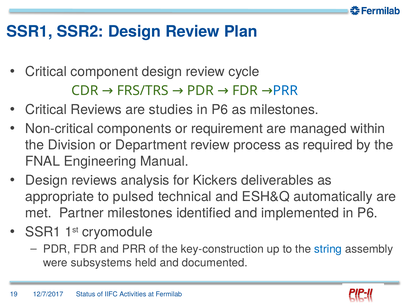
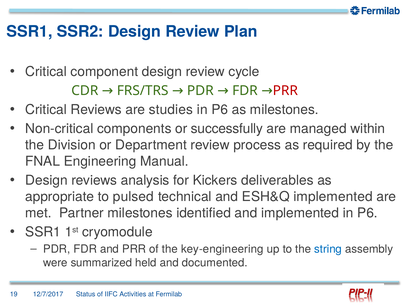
PRR colour: blue -> red (285, 91)
requirement: requirement -> successfully (227, 129)
ESH&Q automatically: automatically -> implemented (333, 197)
key-construction: key-construction -> key-engineering (222, 250)
subsystems: subsystems -> summarized (101, 263)
